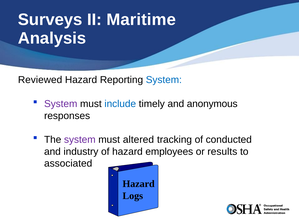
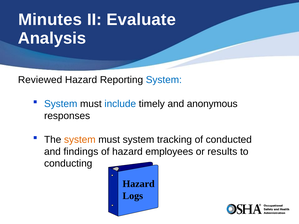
Surveys: Surveys -> Minutes (50, 20)
Maritime: Maritime -> Evaluate (141, 20)
System colour: purple -> blue (61, 104)
system colour: purple -> orange (80, 140)
must altered: altered -> system (139, 140)
industry: industry -> findings (81, 152)
associated: associated -> conducting (68, 164)
